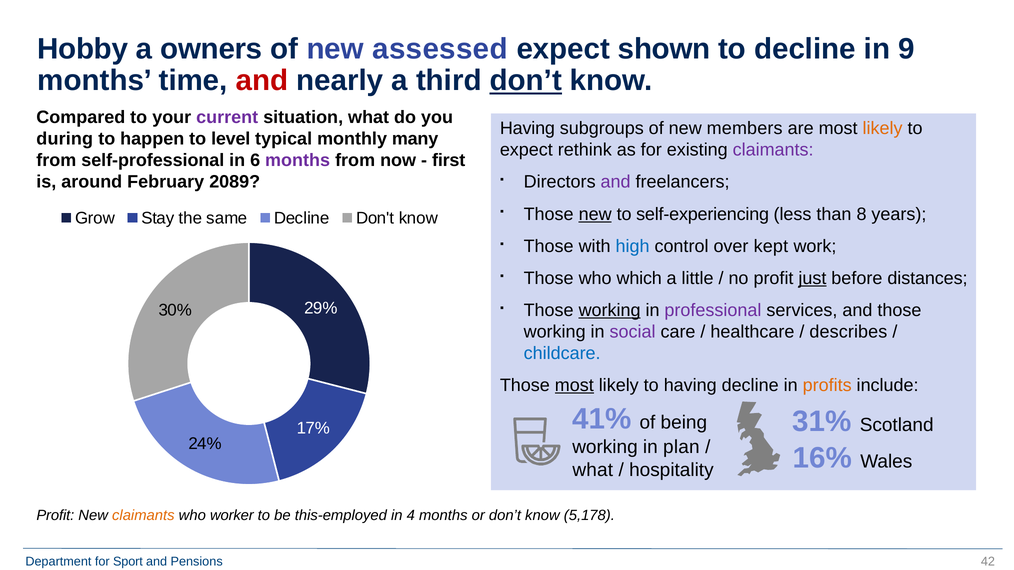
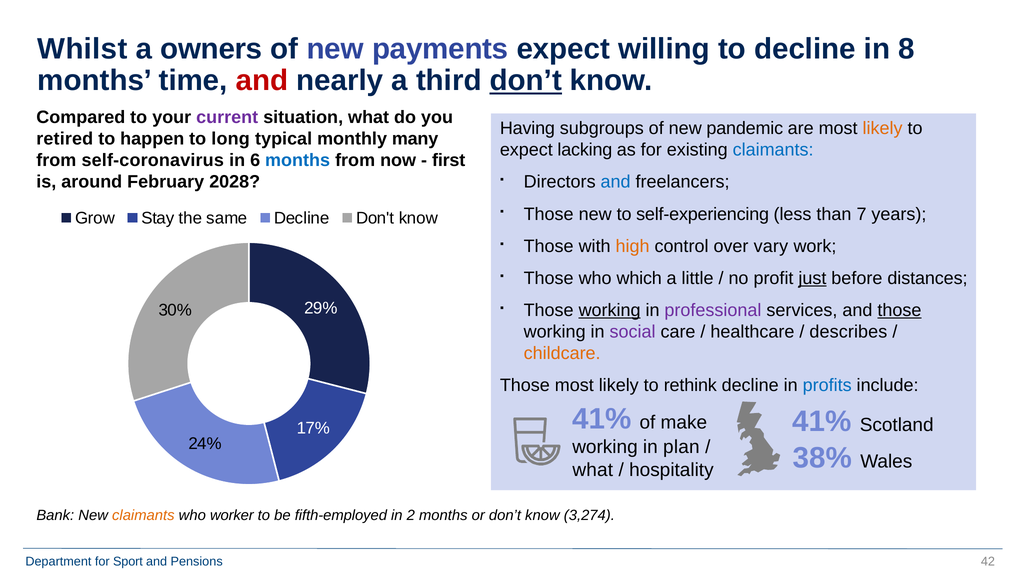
Hobby: Hobby -> Whilst (82, 49)
assessed: assessed -> payments (440, 49)
shown: shown -> willing (664, 49)
9: 9 -> 8 (907, 49)
members: members -> pandemic (745, 128)
during: during -> retired (65, 139)
level: level -> long (231, 139)
rethink: rethink -> lacking (585, 150)
claimants colour: purple -> blue (773, 150)
self-professional: self-professional -> self-coronavirus (153, 161)
months colour: purple -> blue (298, 161)
2089: 2089 -> 2028 (235, 182)
and colour: purple -> blue (616, 182)
new underline: present -> none (595, 214)
8: 8 -> 7 (861, 214)
high colour: blue -> orange (633, 246)
kept: kept -> vary (771, 246)
those underline: none -> present (899, 311)
childcare colour: blue -> orange (562, 354)
most underline: present -> none (574, 386)
to having: having -> rethink (690, 386)
profits colour: orange -> blue (827, 386)
being: being -> make (684, 423)
31%: 31% -> 41% (822, 422)
16%: 16% -> 38% (823, 458)
Profit: Profit -> Bank (55, 516)
this-employed: this-employed -> fifth-employed (341, 516)
4: 4 -> 2 (411, 516)
5,178: 5,178 -> 3,274 (589, 516)
